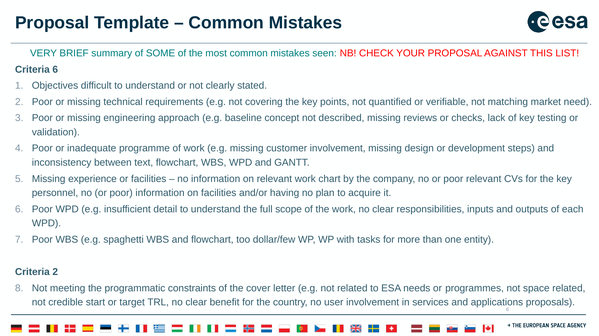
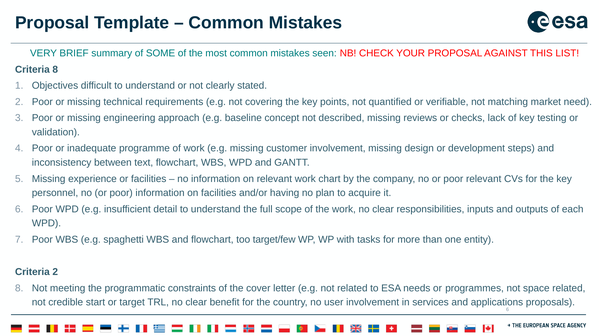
Criteria 6: 6 -> 8 (55, 69)
dollar/few: dollar/few -> target/few (274, 240)
